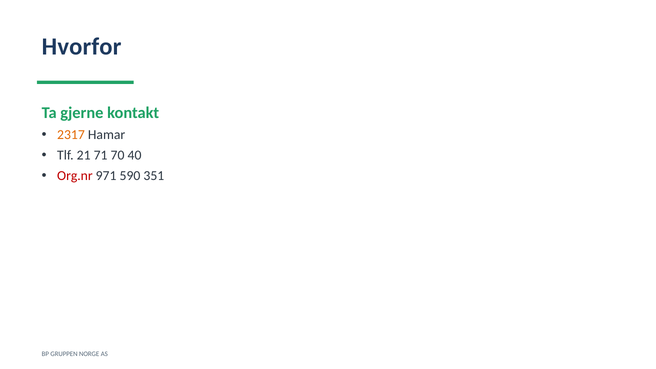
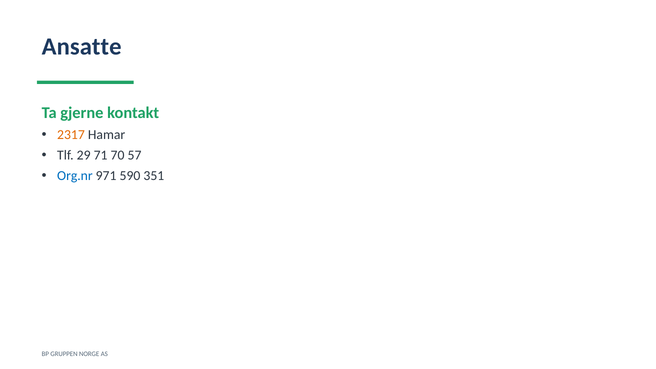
Hvorfor: Hvorfor -> Ansatte (82, 47)
21: 21 -> 29 (84, 155)
40: 40 -> 57 (135, 155)
Org.nr colour: red -> blue (75, 176)
